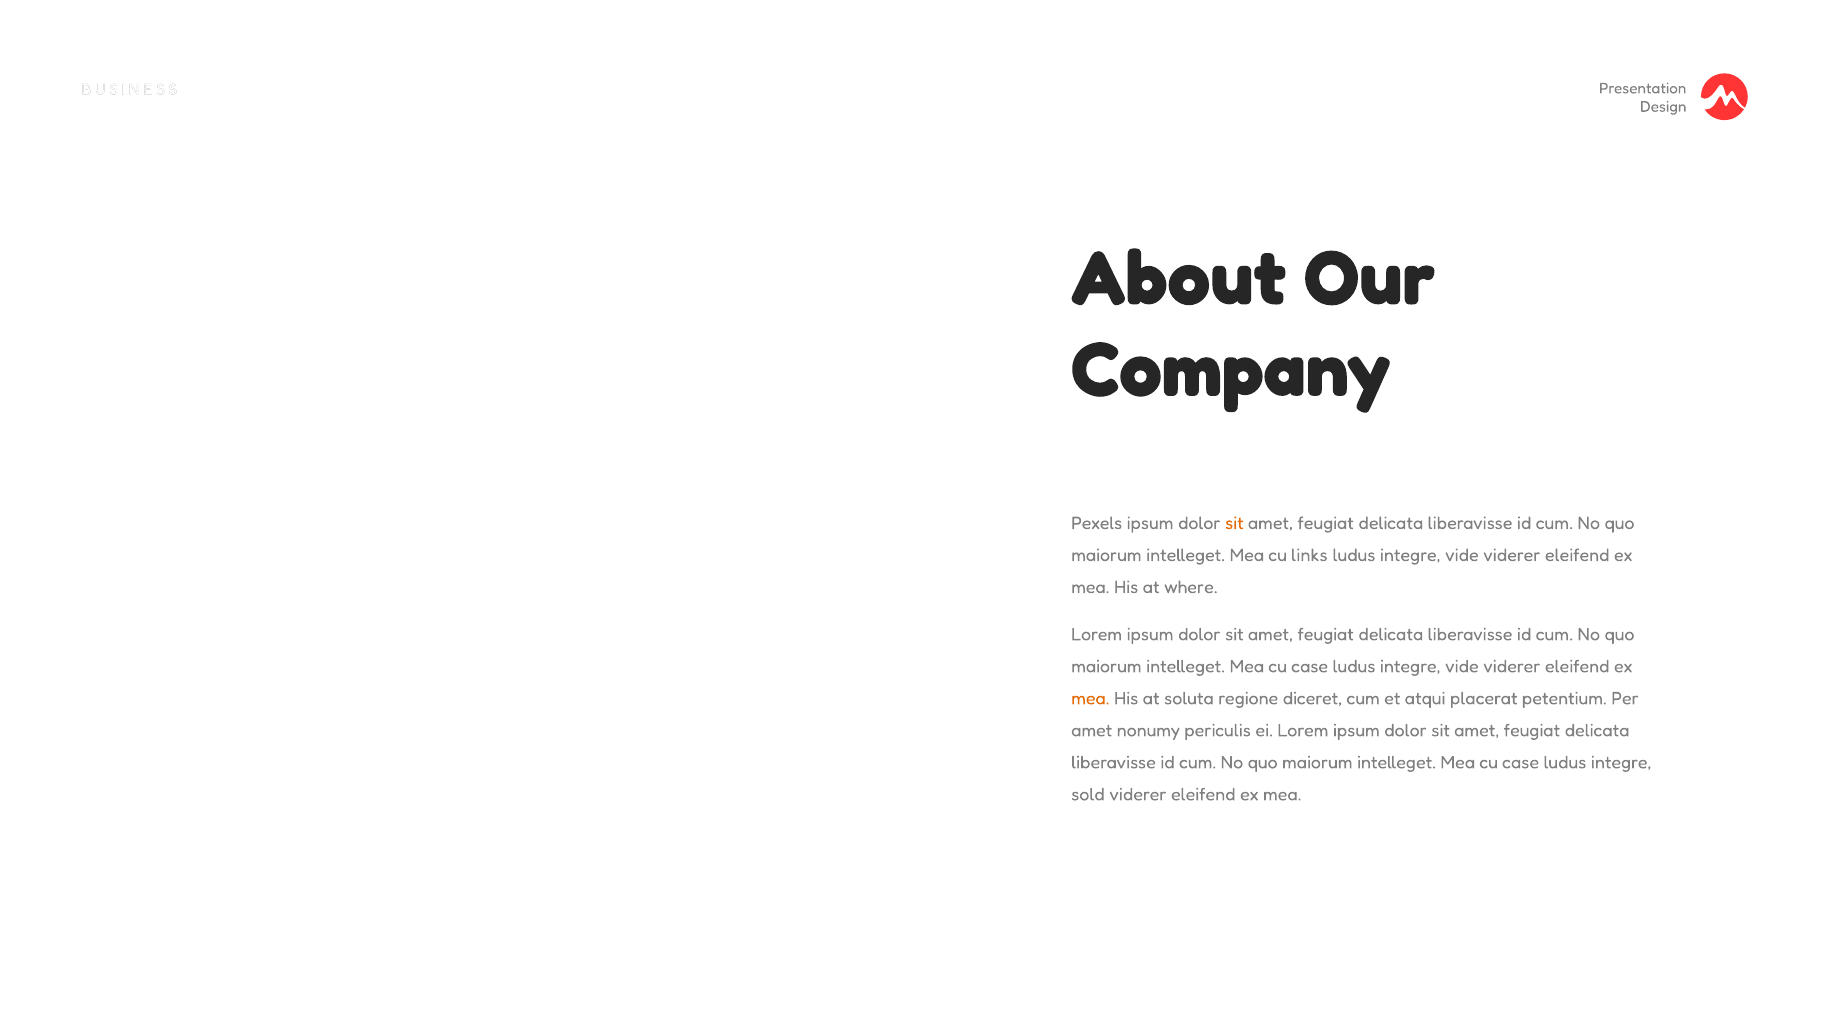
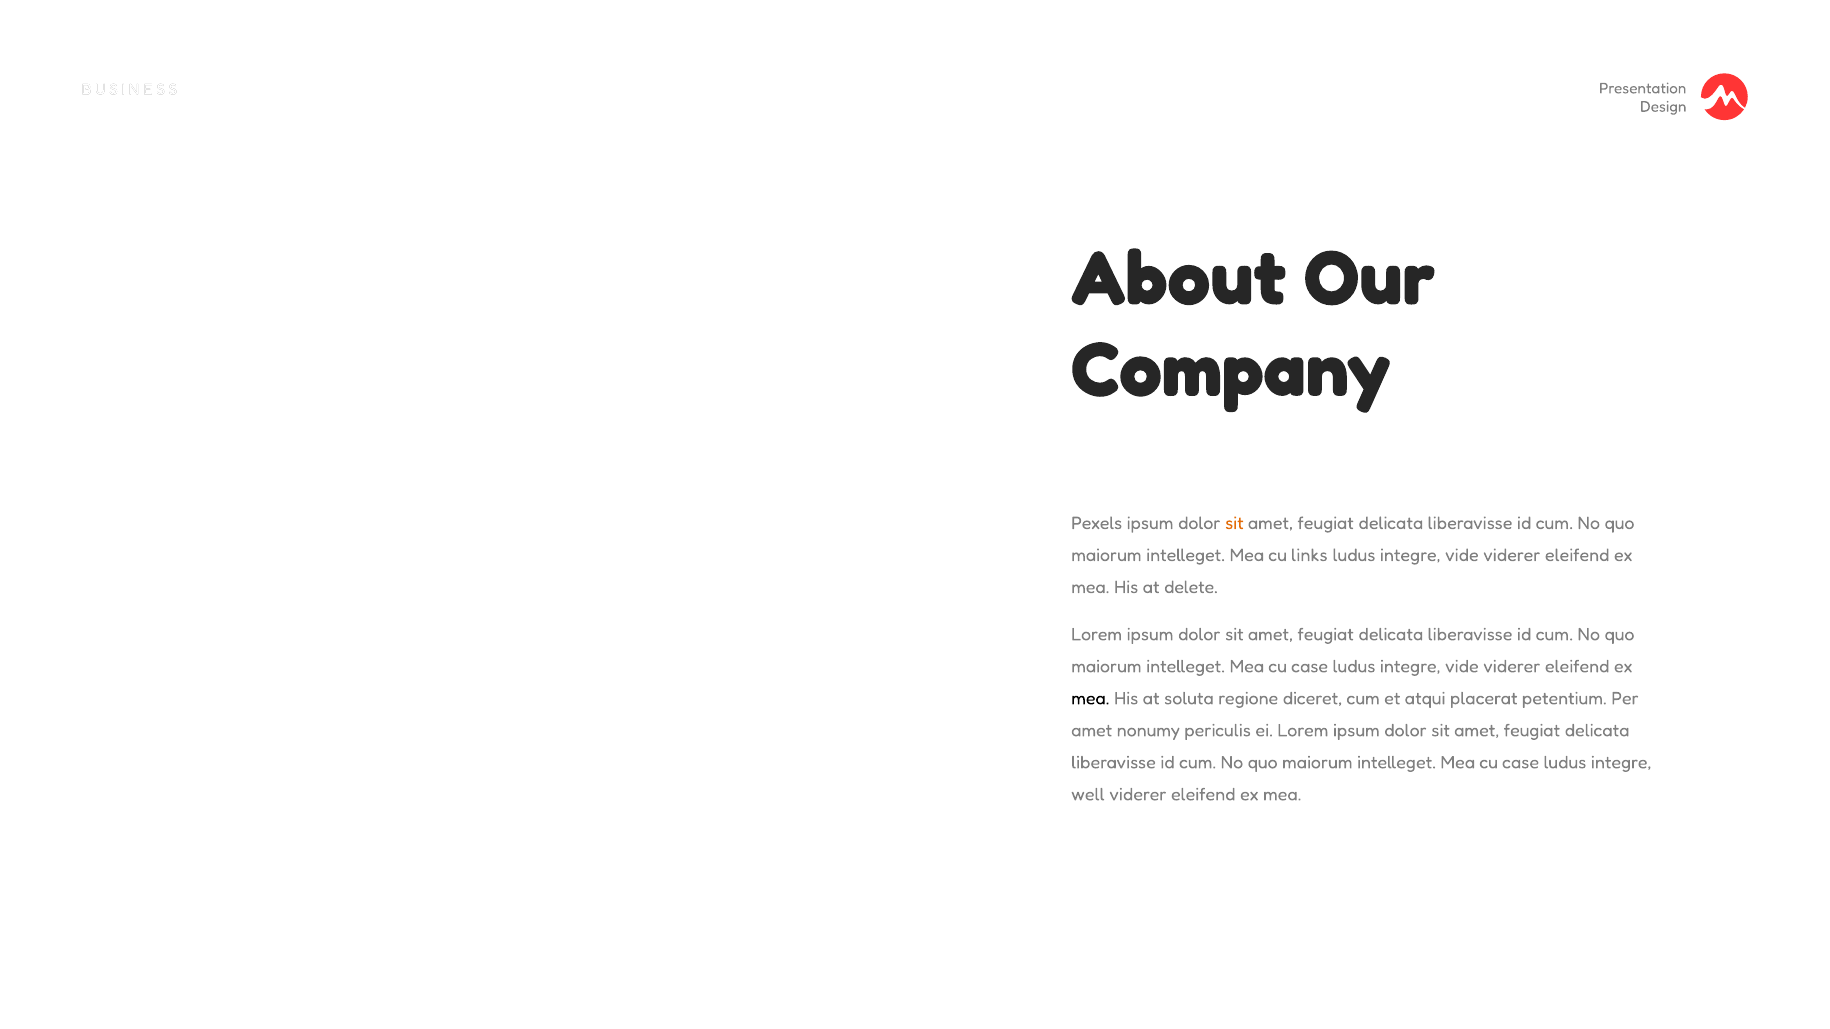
where: where -> delete (1191, 587)
mea colour: orange -> black (1090, 699)
sold: sold -> well (1088, 795)
